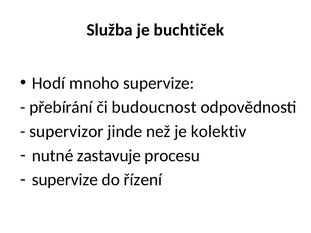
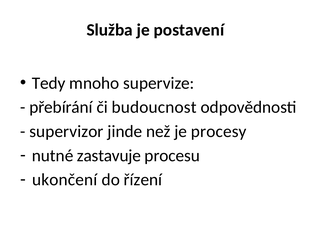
buchtiček: buchtiček -> postavení (189, 30)
Hodí: Hodí -> Tedy (49, 83)
kolektiv: kolektiv -> procesy (219, 132)
supervize: supervize -> ukončení (65, 180)
